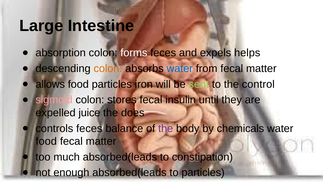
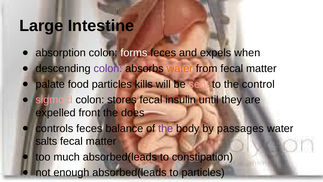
helps: helps -> when (247, 53)
colon colour: orange -> purple (108, 68)
water colour: blue -> orange (180, 68)
allows: allows -> palate (50, 84)
iron: iron -> kills (144, 84)
sent colour: light green -> pink (199, 84)
juice: juice -> front (89, 113)
chemicals: chemicals -> passages (240, 128)
food: food -> salts (46, 141)
